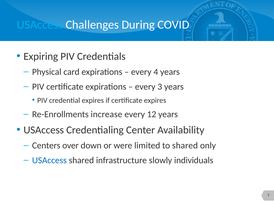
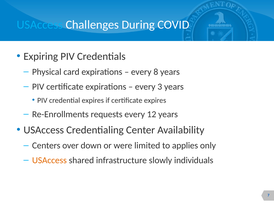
4: 4 -> 8 (156, 72)
increase: increase -> requests (107, 115)
to shared: shared -> applies (185, 146)
USAccess colour: blue -> orange (49, 161)
